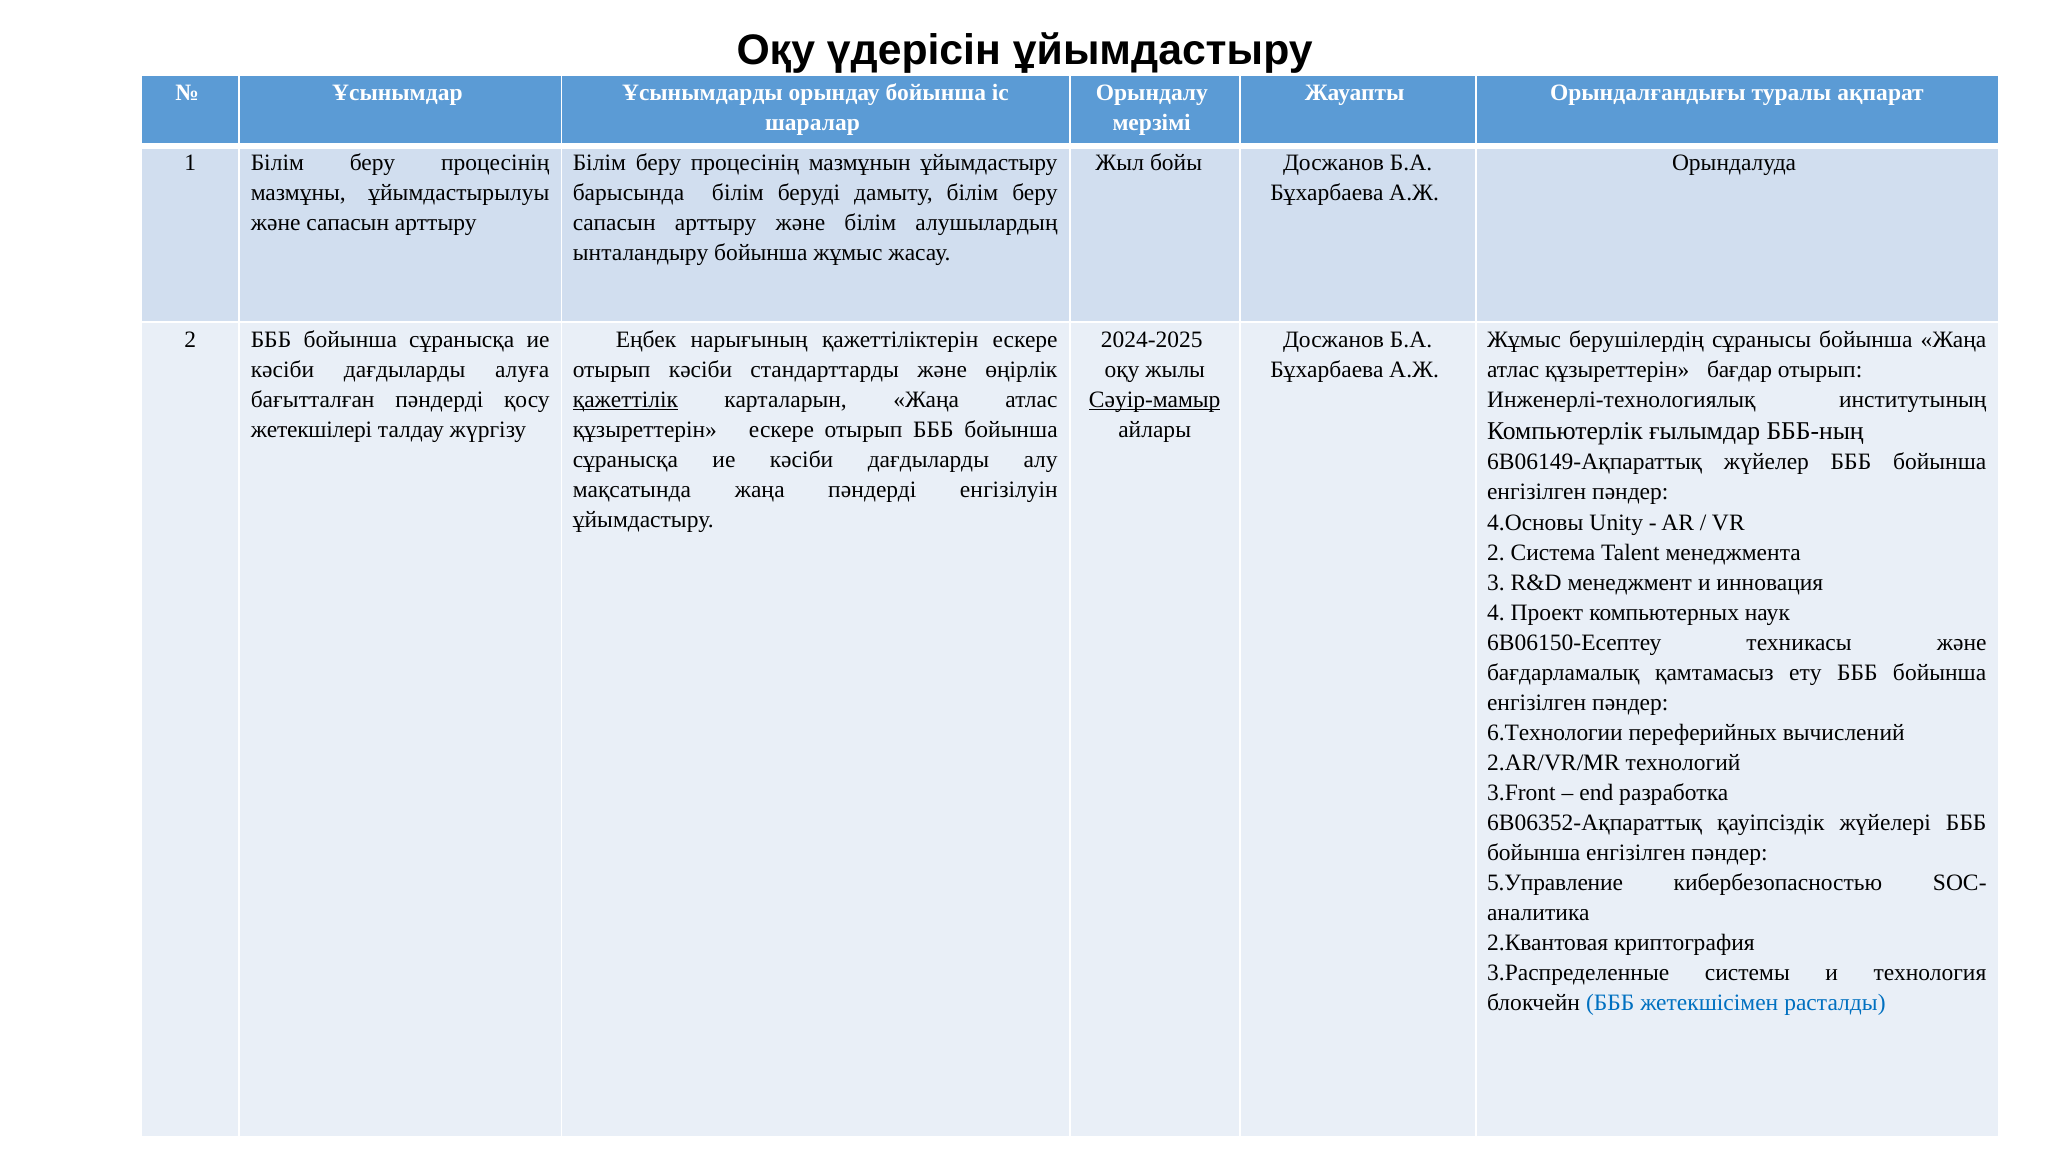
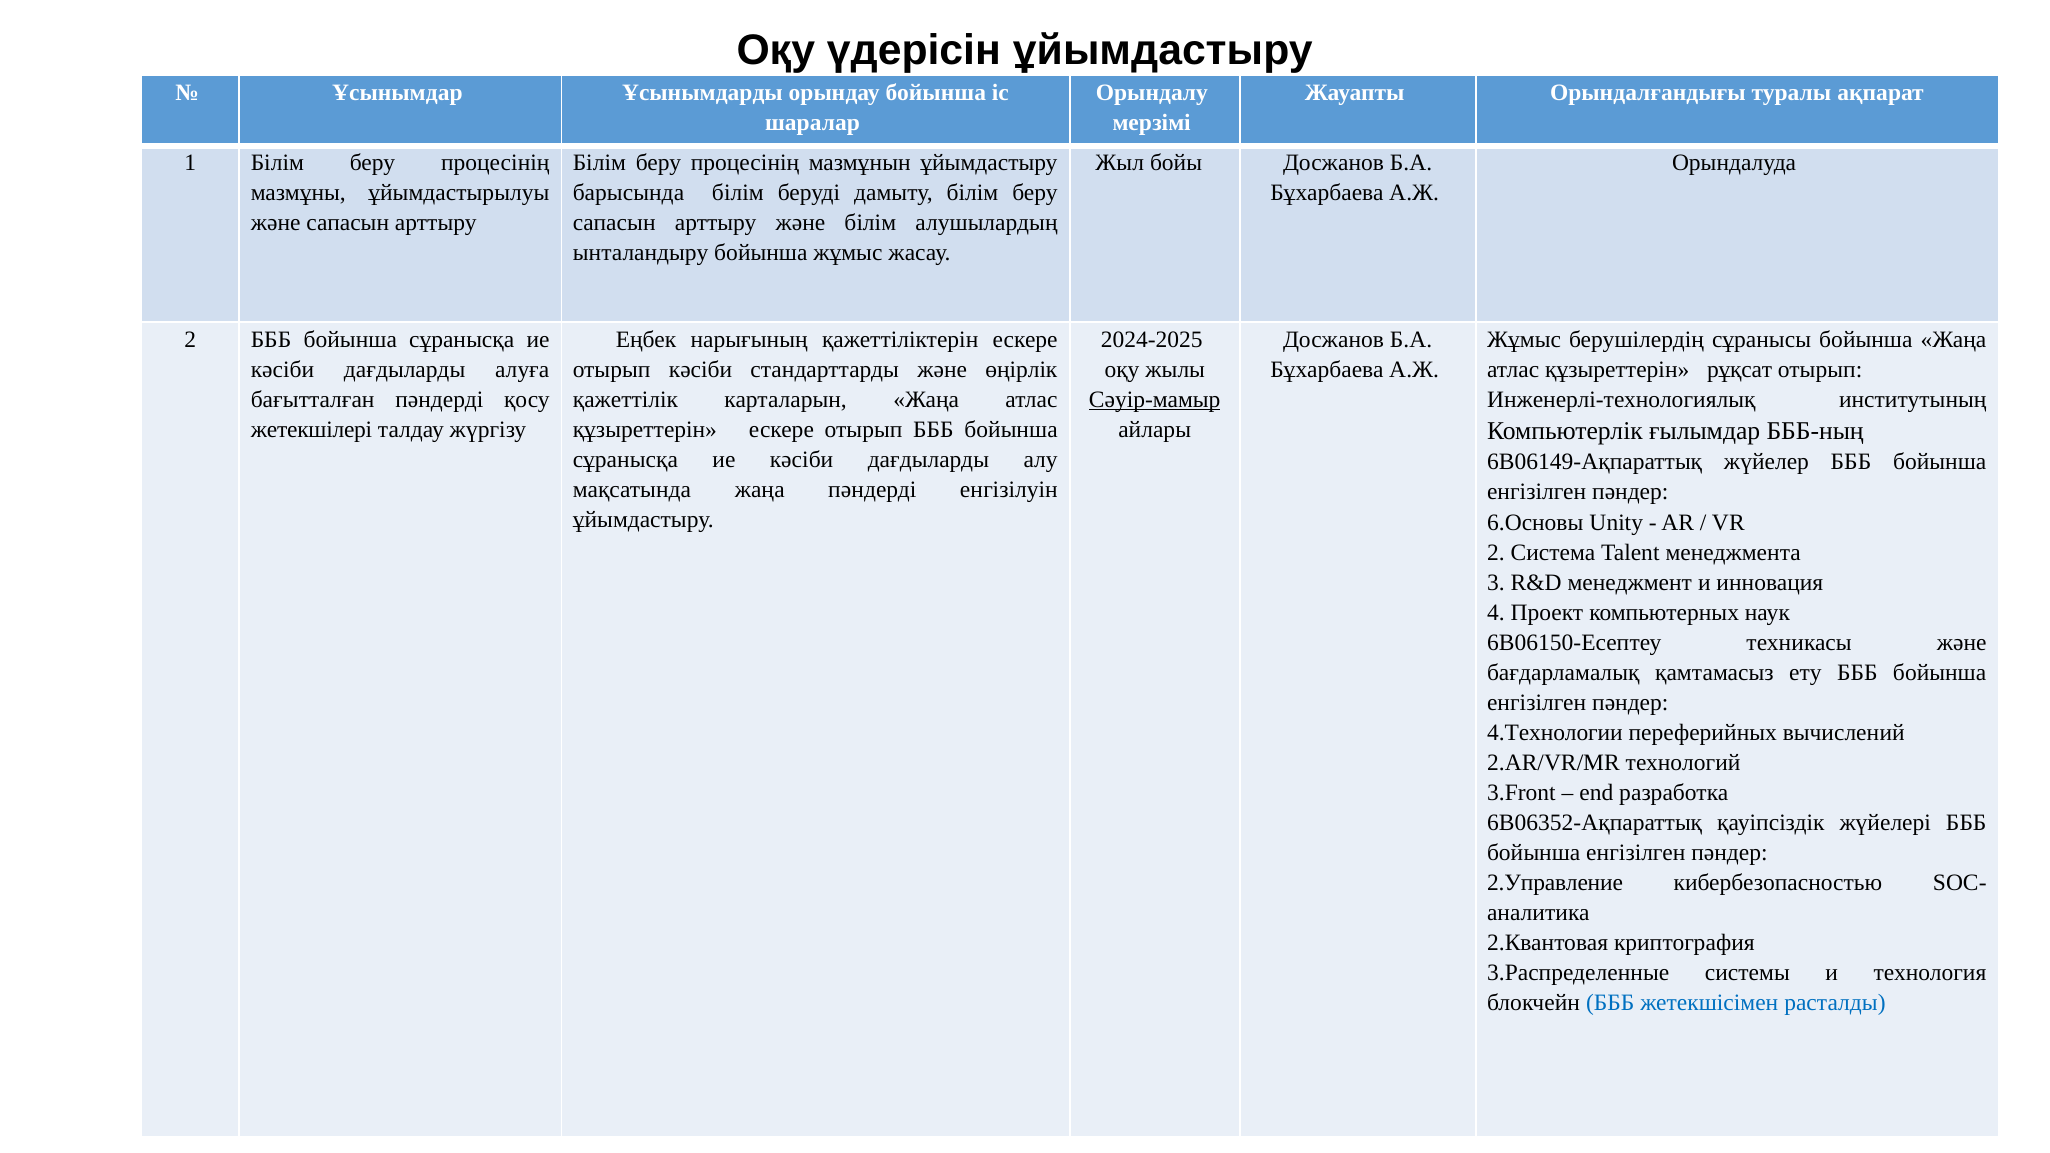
бағдар: бағдар -> рұқсат (1740, 370)
қажеттілік underline: present -> none (625, 400)
4.Основы: 4.Основы -> 6.Основы (1535, 522)
6.Технологии: 6.Технологии -> 4.Технологии (1555, 732)
5.Управление: 5.Управление -> 2.Управление (1555, 883)
